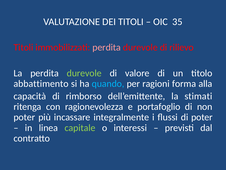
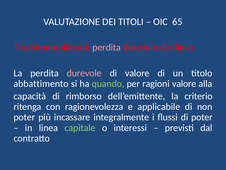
35: 35 -> 65 (177, 22)
durevole colour: light green -> pink (84, 73)
quando colour: light blue -> light green (108, 84)
ragioni forma: forma -> valore (184, 84)
stimati: stimati -> criterio (199, 96)
portafoglio: portafoglio -> applicabile (159, 106)
